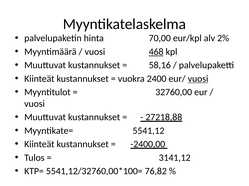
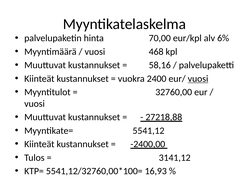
2%: 2% -> 6% (223, 38)
468 underline: present -> none (156, 52)
76,82: 76,82 -> 16,93 (156, 172)
